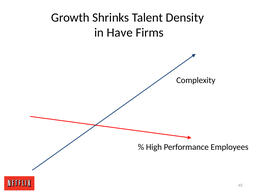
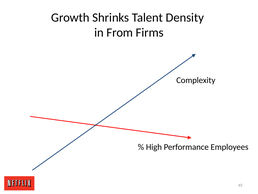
Have: Have -> From (120, 32)
